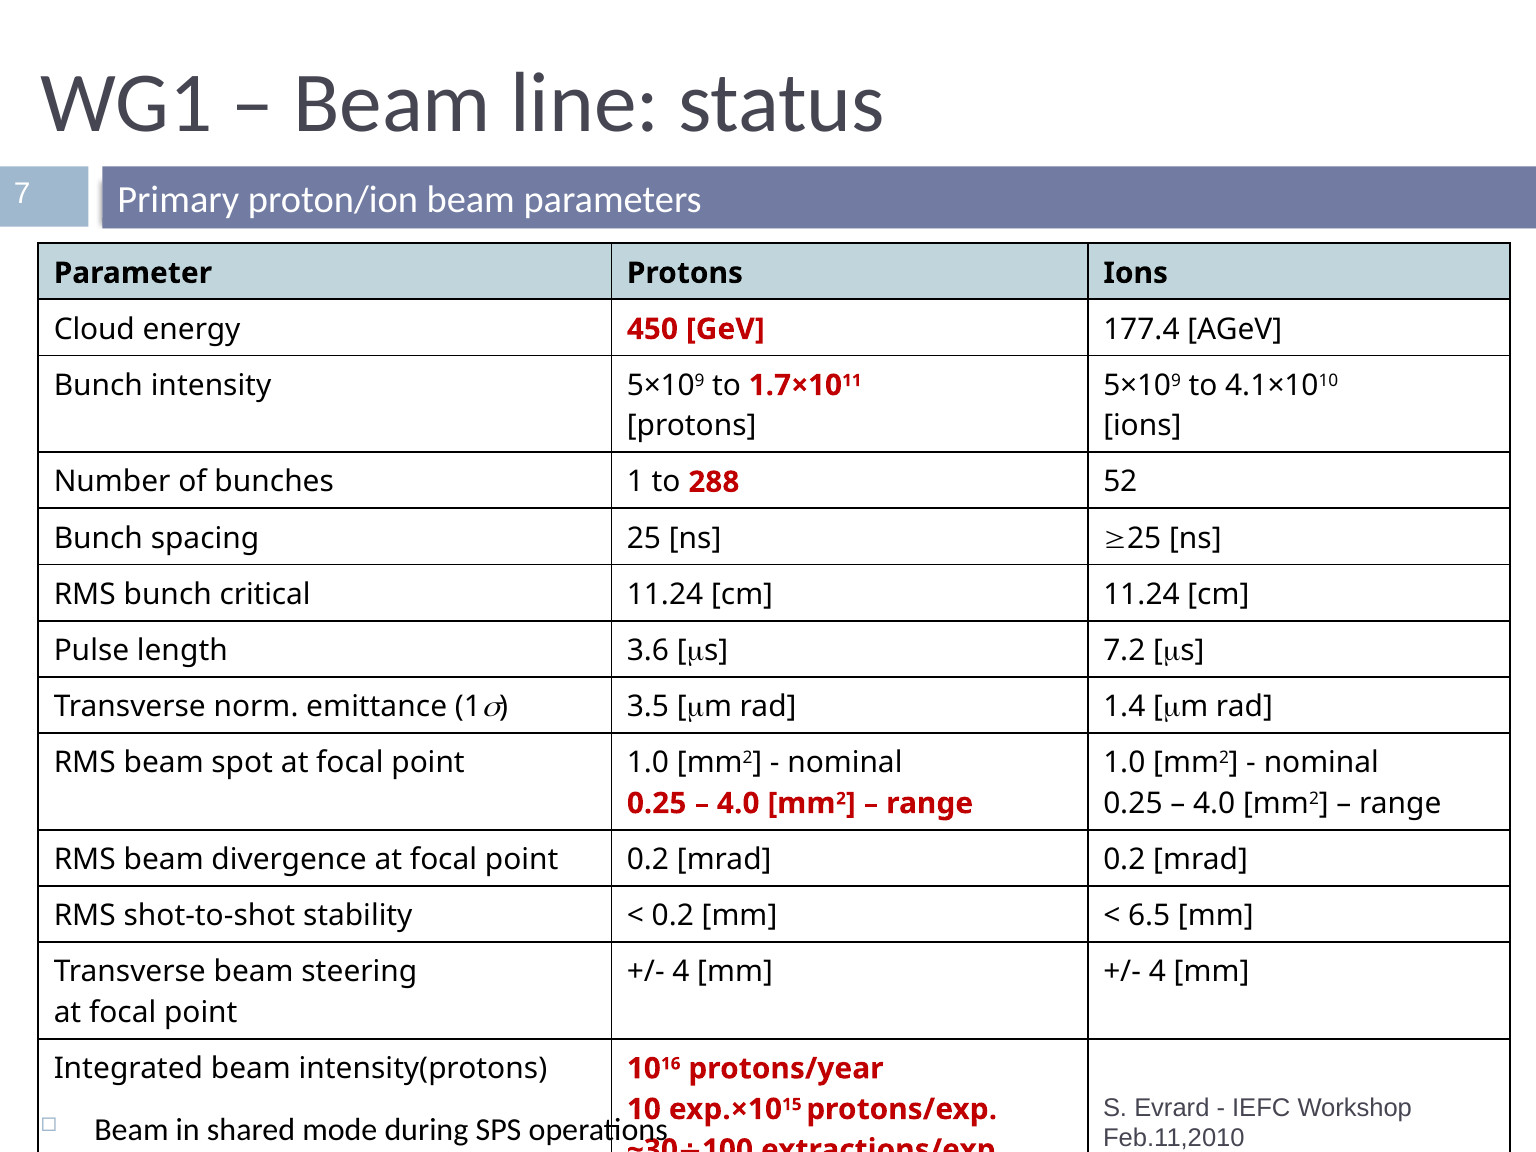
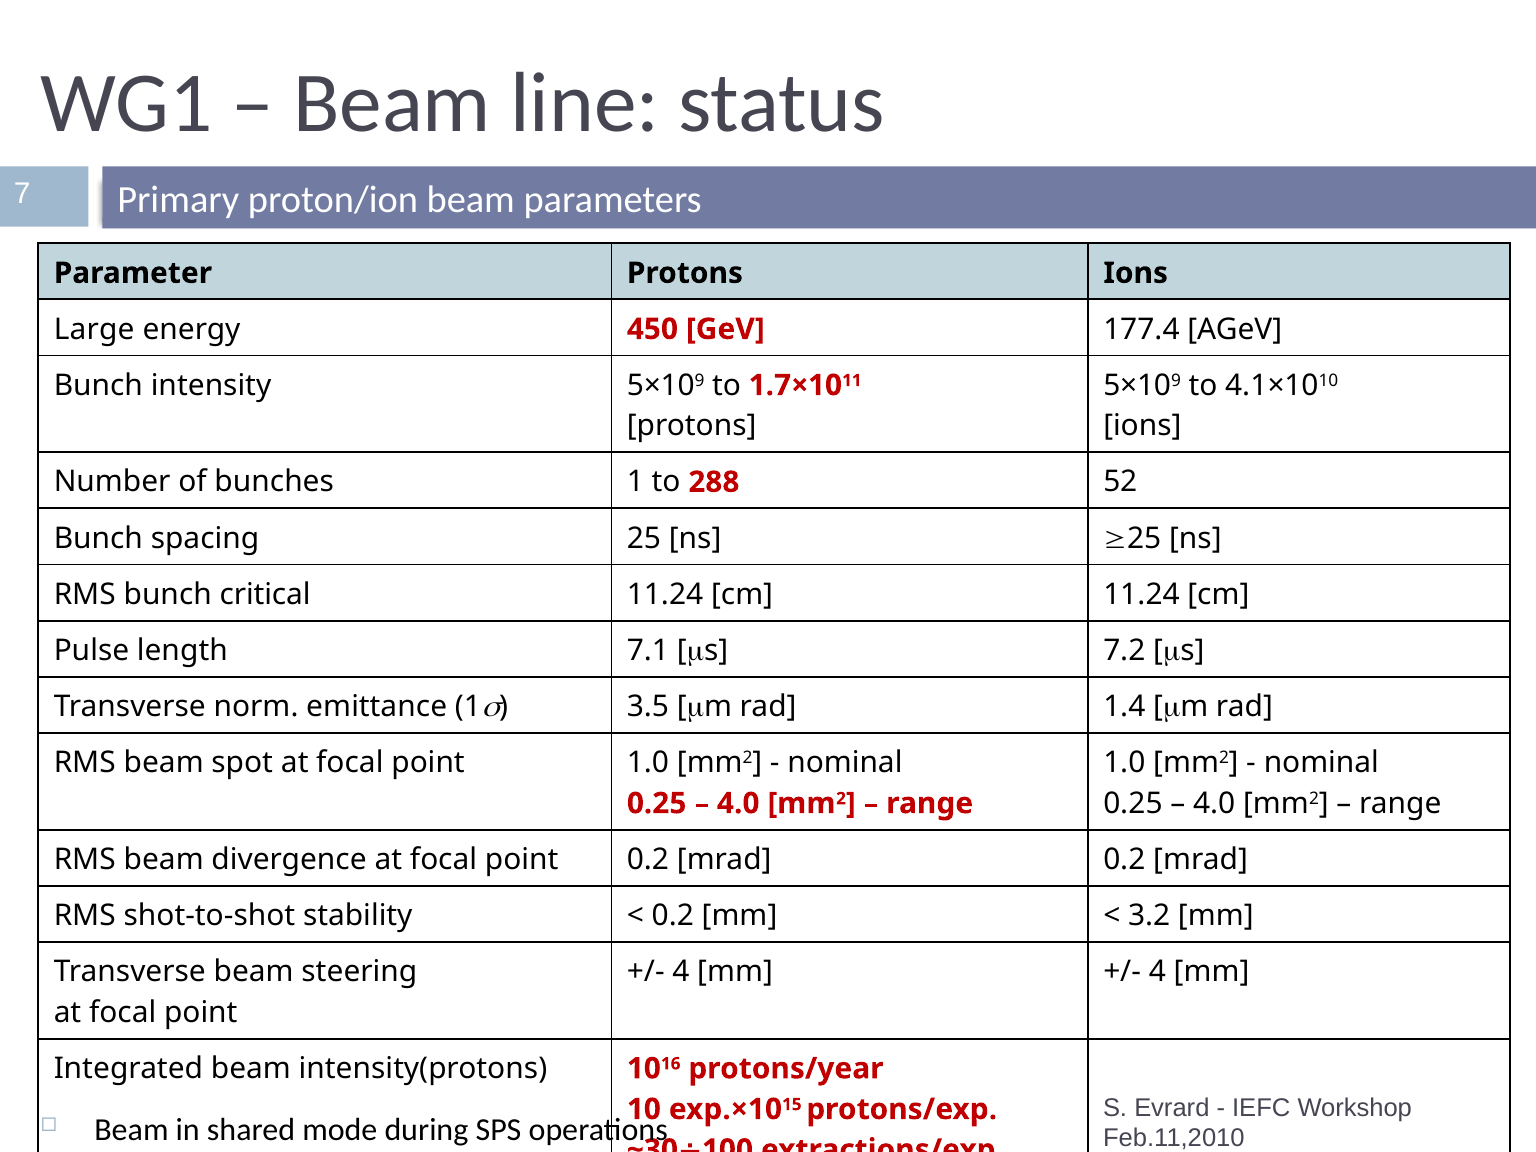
Cloud: Cloud -> Large (94, 329)
3.6: 3.6 -> 7.1 (648, 650)
6.5: 6.5 -> 3.2 (1149, 916)
